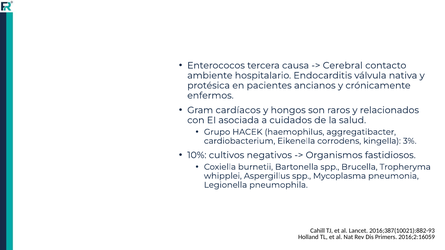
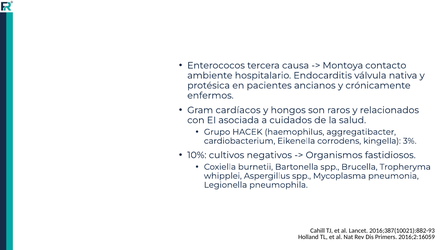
Cerebral: Cerebral -> Montoya (343, 66)
